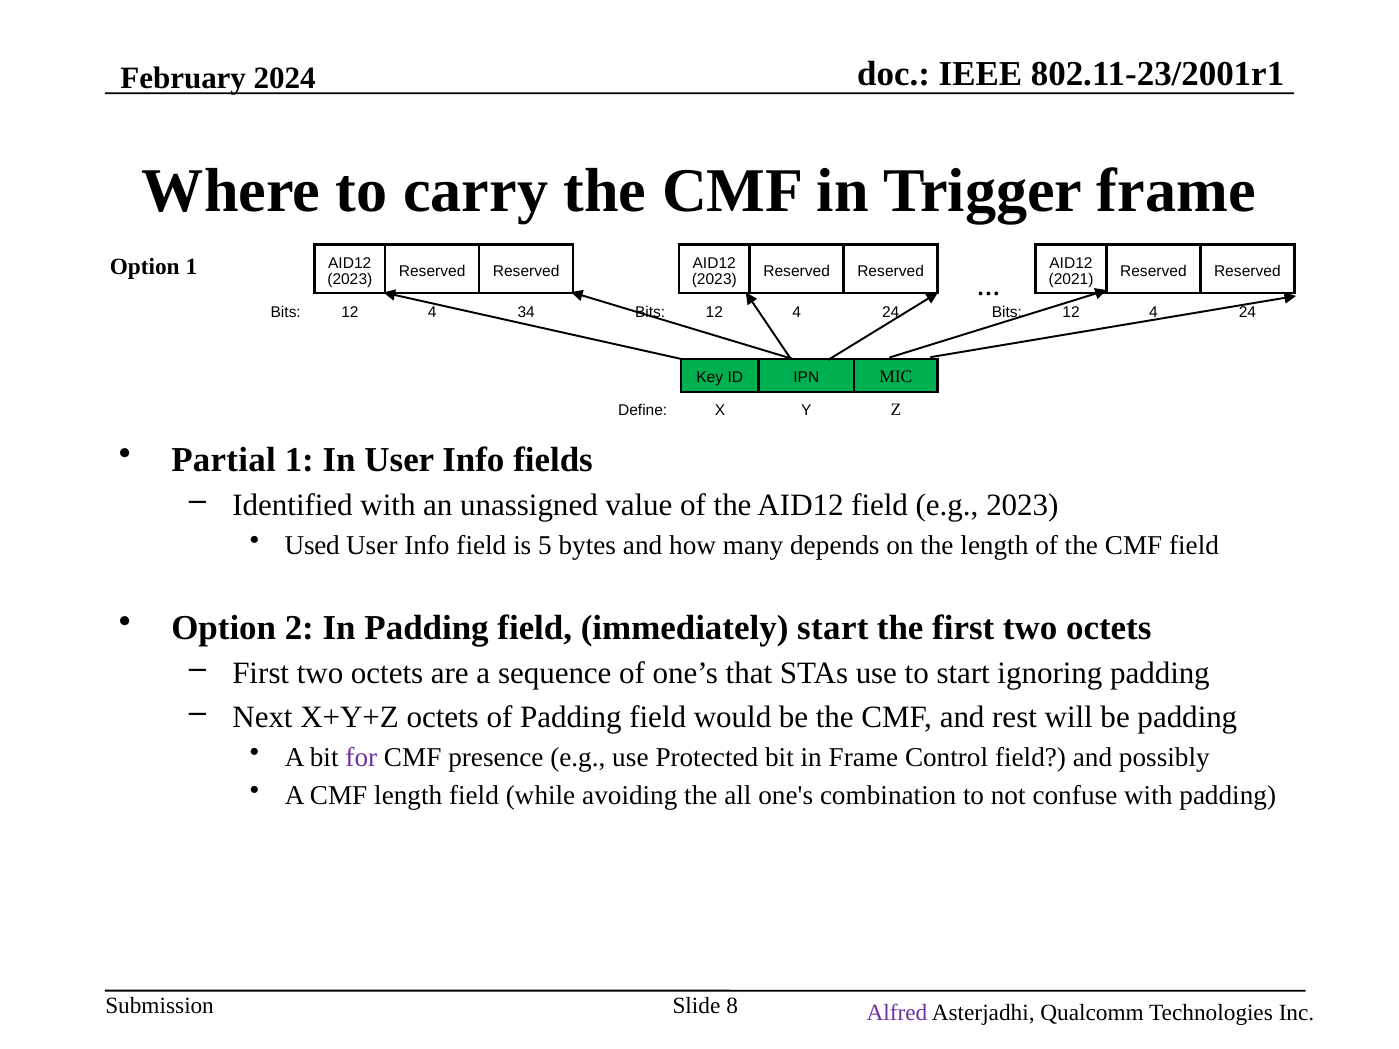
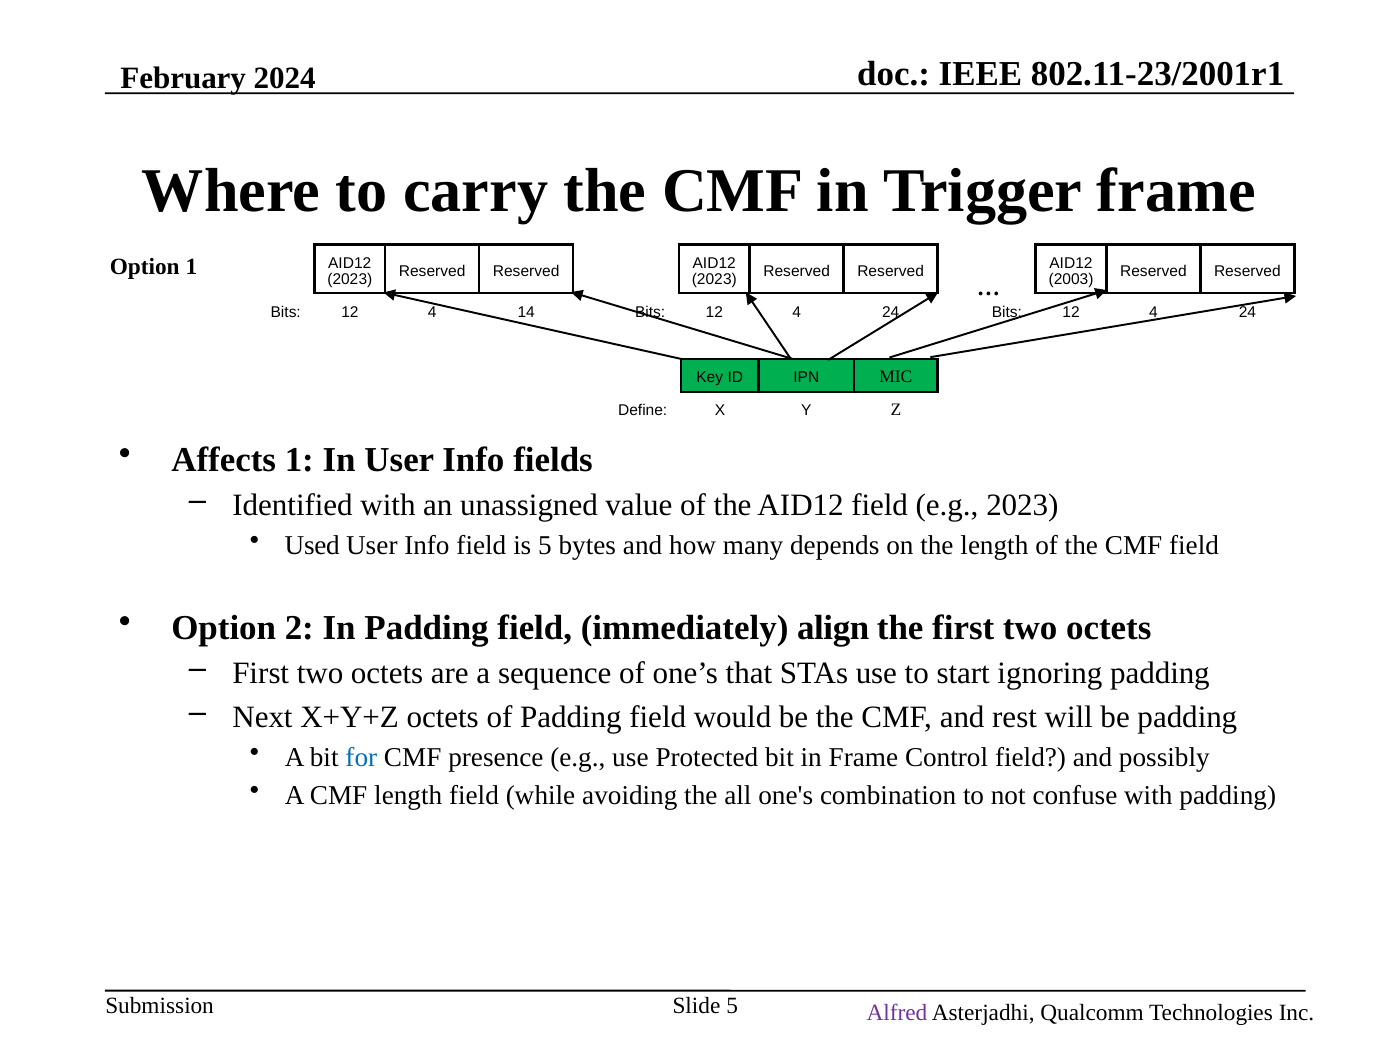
2021: 2021 -> 2003 (1071, 279)
34: 34 -> 14 (526, 312)
Partial: Partial -> Affects (224, 460)
immediately start: start -> align (833, 628)
for colour: purple -> blue (361, 758)
Slide 8: 8 -> 5 (732, 1006)
